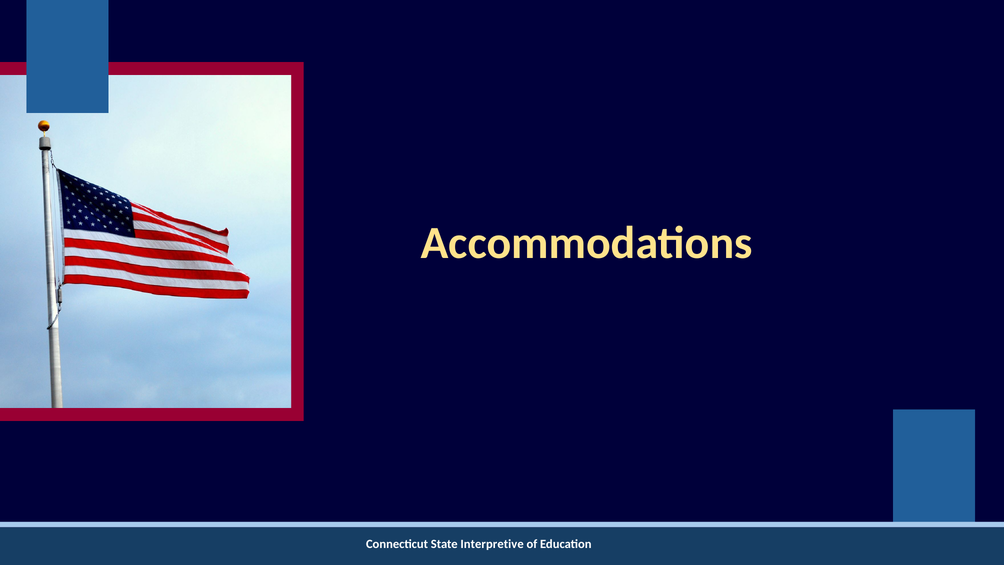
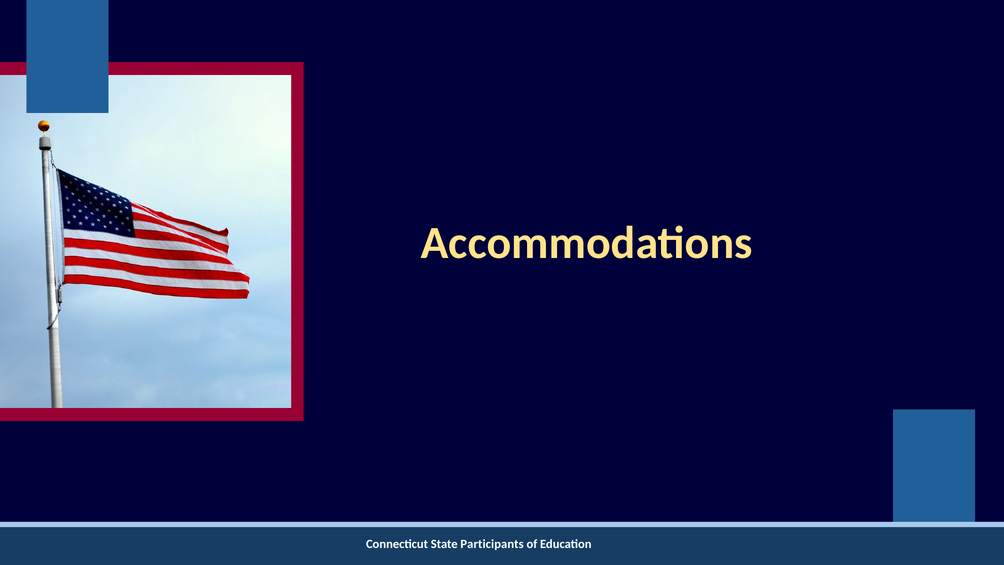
Interpretive: Interpretive -> Participants (492, 544)
